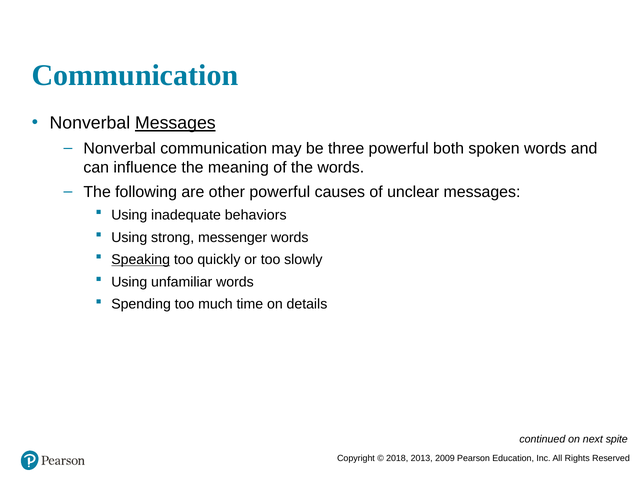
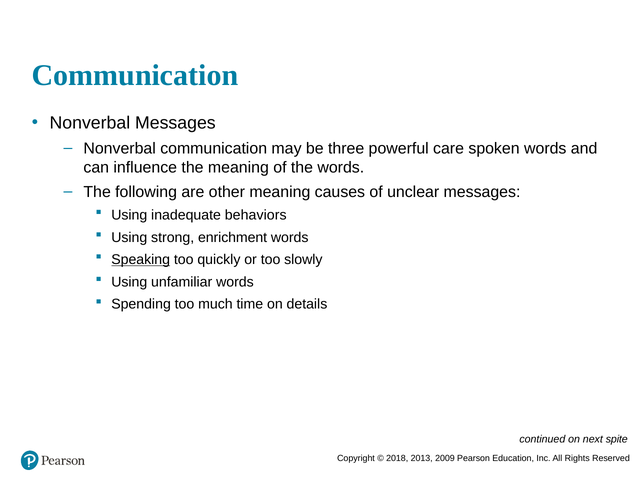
Messages underline: present -> none (175, 123)
both: both -> care (449, 148)
other powerful: powerful -> meaning (280, 192)
messenger: messenger -> enrichment (233, 237)
